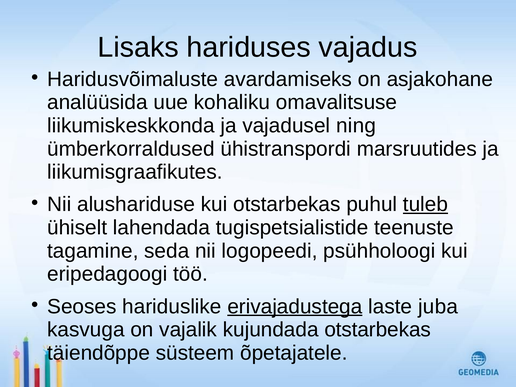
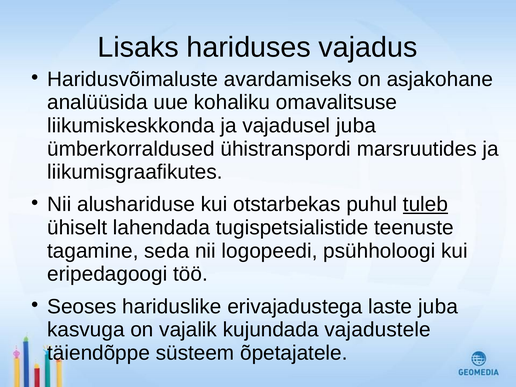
vajadusel ning: ning -> juba (356, 126)
erivajadustega underline: present -> none (295, 306)
kujundada otstarbekas: otstarbekas -> vajadustele (378, 330)
